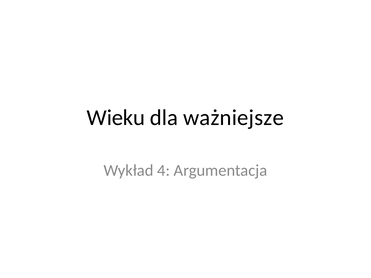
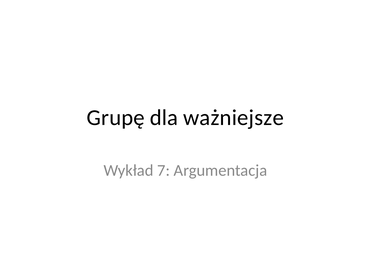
Wieku: Wieku -> Grupę (116, 118)
4: 4 -> 7 (164, 171)
